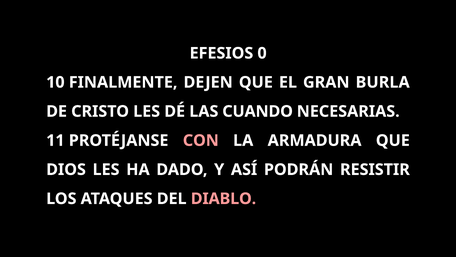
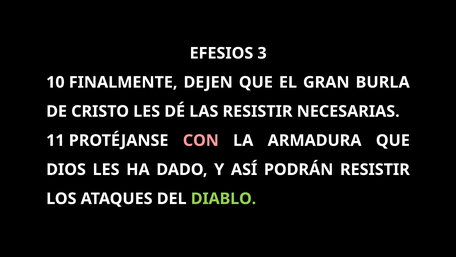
0: 0 -> 3 (262, 53)
LAS CUANDO: CUANDO -> RESISTIR (258, 111)
DIABLO colour: pink -> light green (223, 198)
